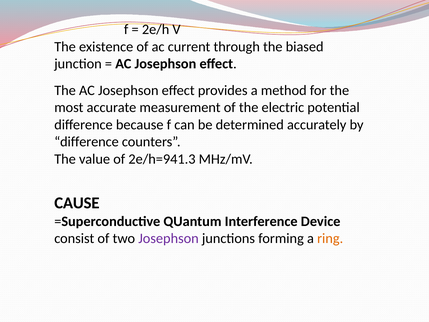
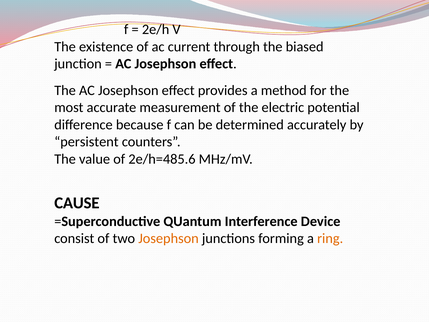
difference: difference -> persistent (86, 142)
2e/h=941.3: 2e/h=941.3 -> 2e/h=485.6 (162, 159)
Josephson colour: purple -> orange (169, 238)
